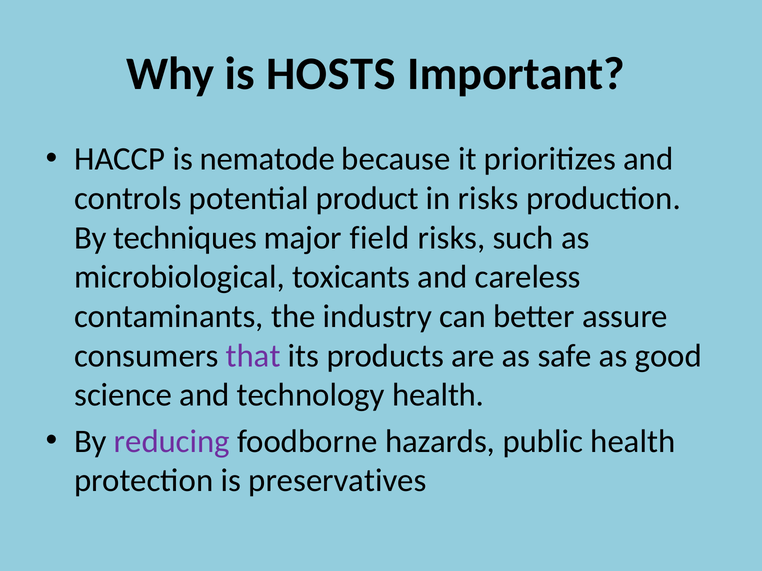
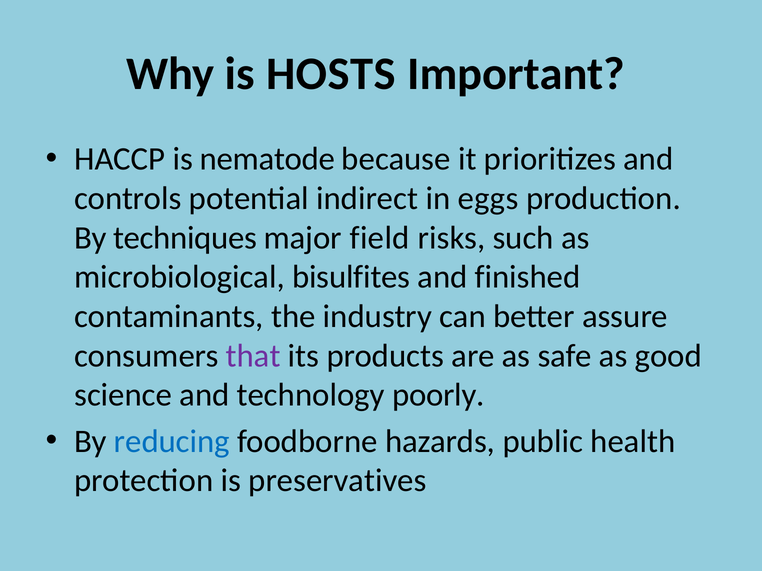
product: product -> indirect (367, 199)
in risks: risks -> eggs (488, 199)
toxicants: toxicants -> bisulfites (351, 277)
careless: careless -> finished (528, 277)
technology health: health -> poorly (438, 395)
reducing colour: purple -> blue (172, 442)
